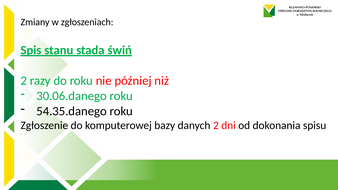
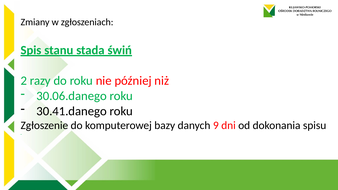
54.35.danego: 54.35.danego -> 30.41.danego (72, 111)
danych 2: 2 -> 9 (216, 125)
